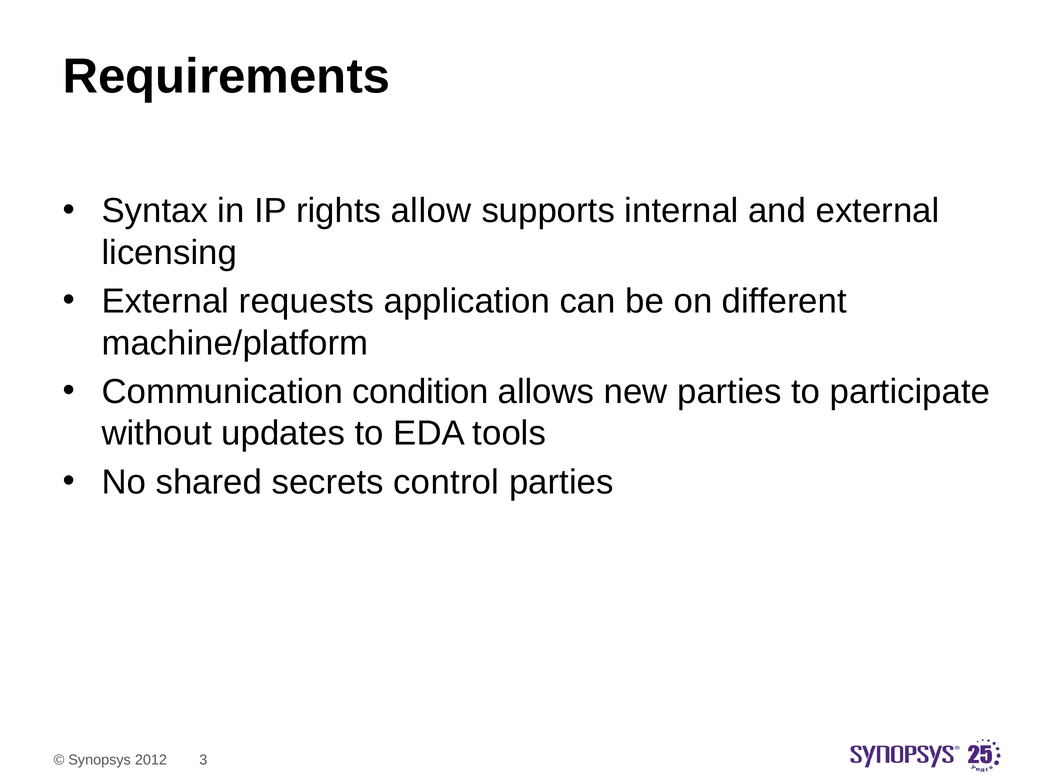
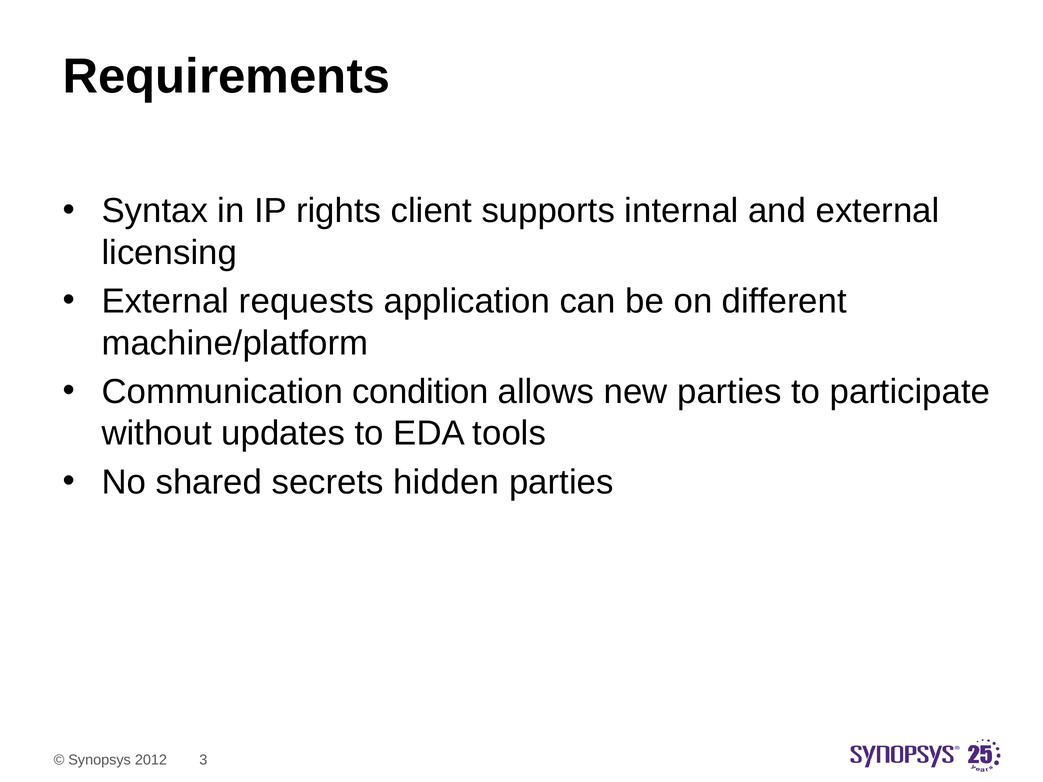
allow: allow -> client (431, 211)
control: control -> hidden (446, 482)
